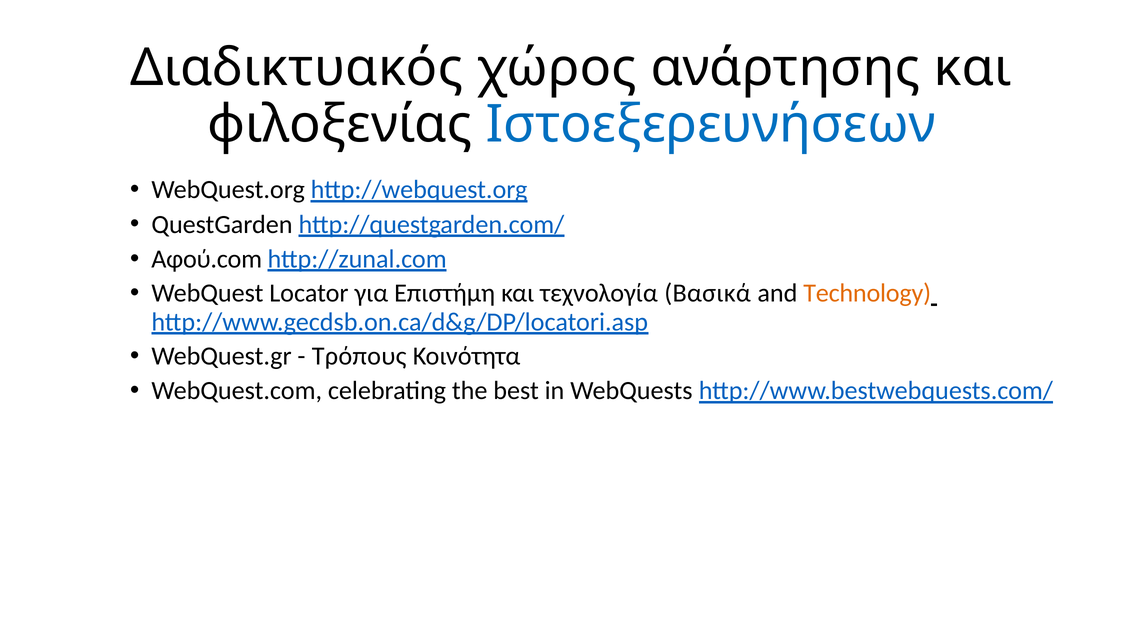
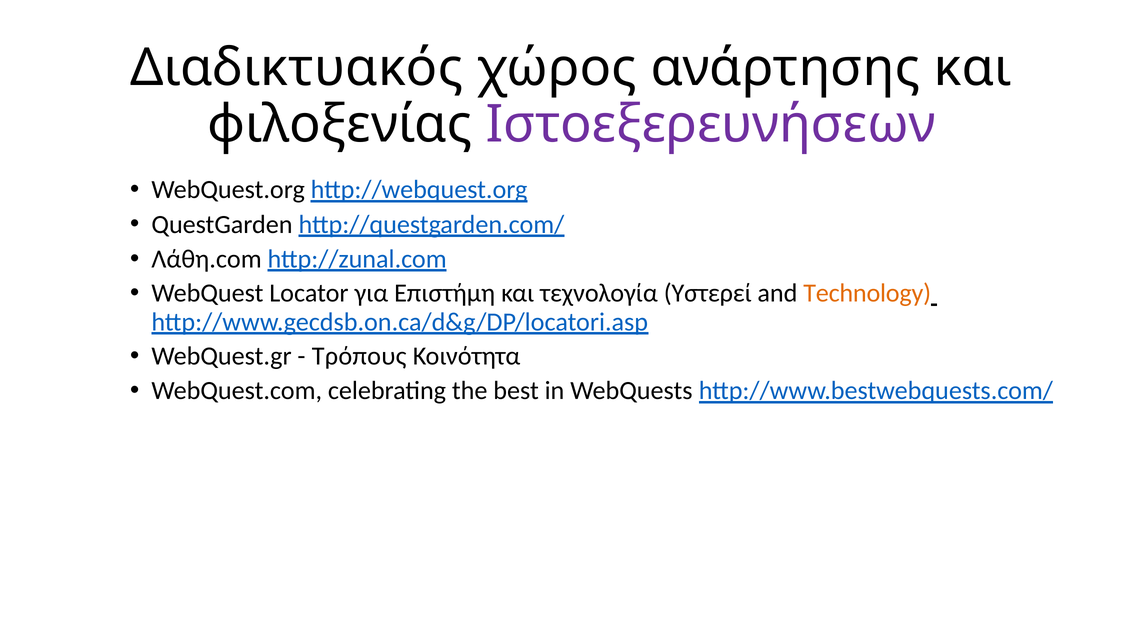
Ιστοεξερευνήσεων colour: blue -> purple (711, 124)
Αφού.com: Αφού.com -> Λάθη.com (207, 259)
Βασικά: Βασικά -> Υστερεί (708, 293)
